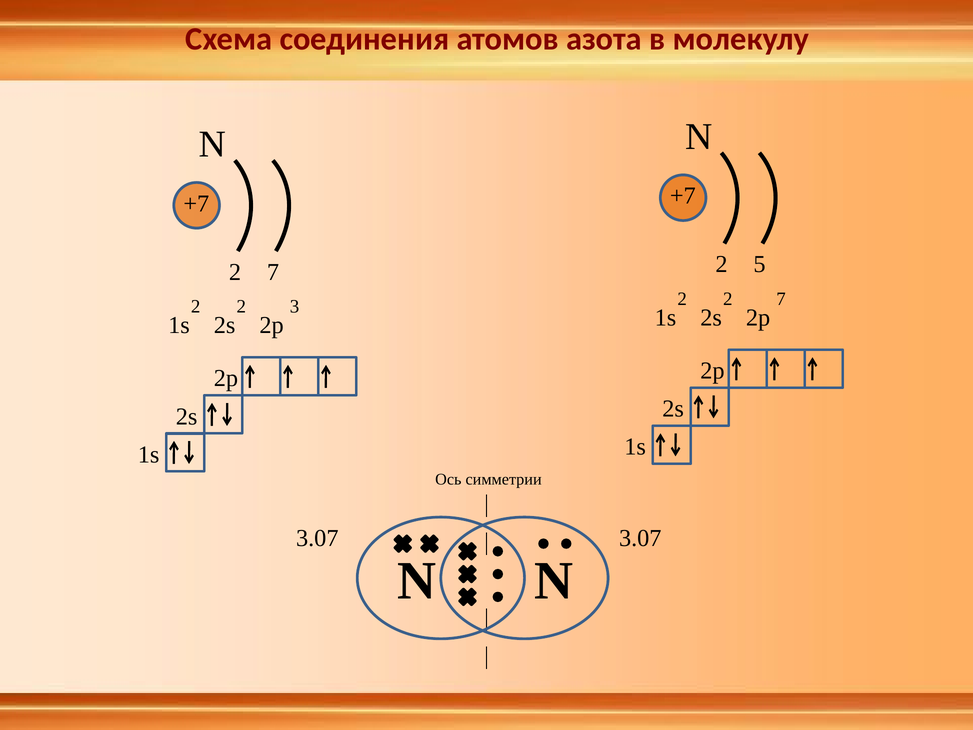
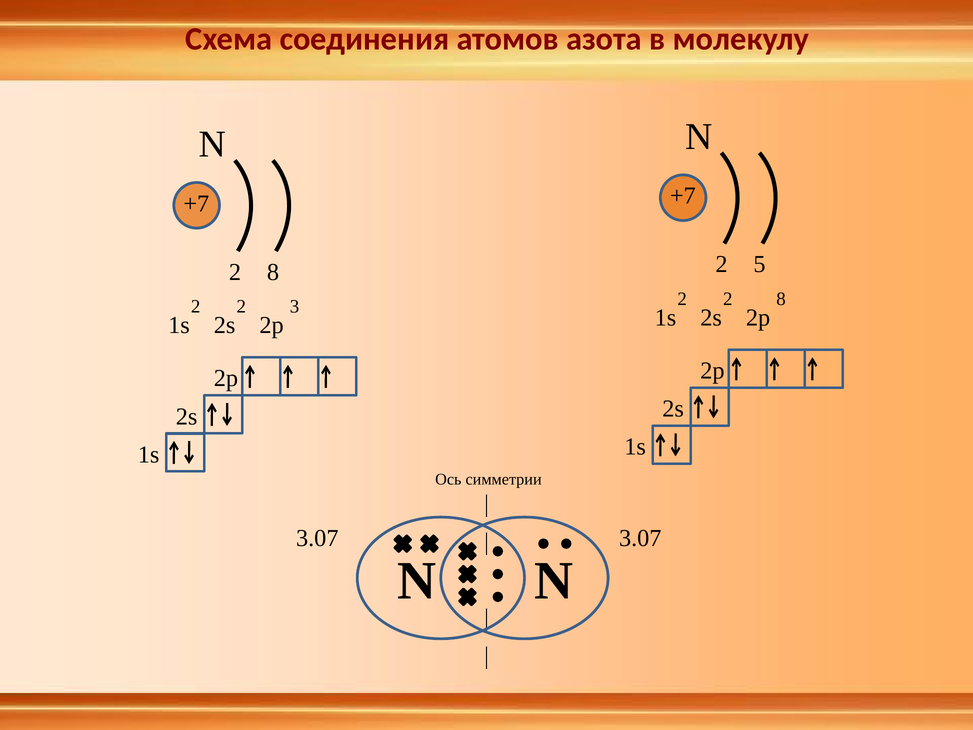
7: 7 -> 8 (273, 272)
2 2 7: 7 -> 8 (781, 299)
